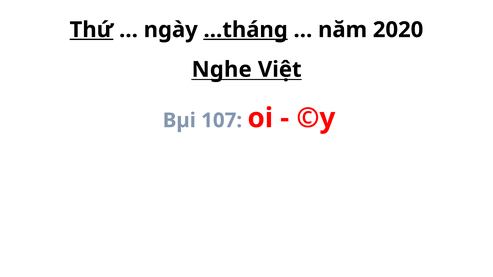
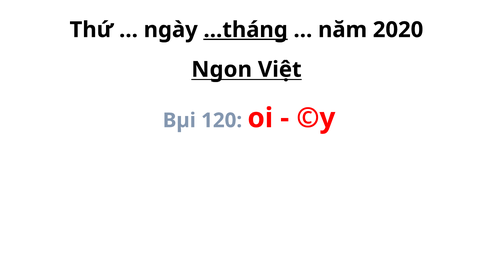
Thứ underline: present -> none (91, 30)
Nghe: Nghe -> Ngon (222, 70)
107: 107 -> 120 (222, 121)
